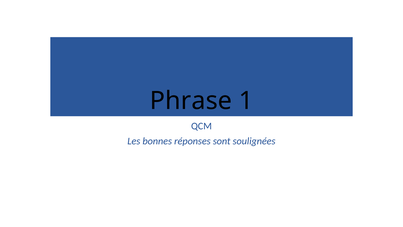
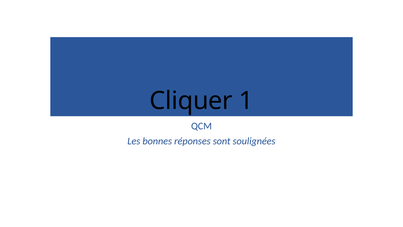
Phrase: Phrase -> Cliquer (191, 101)
